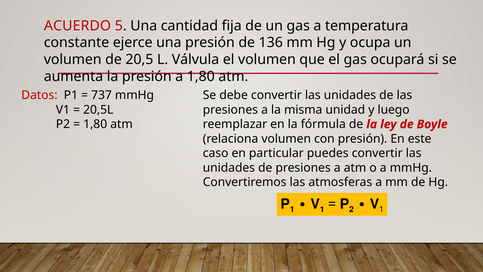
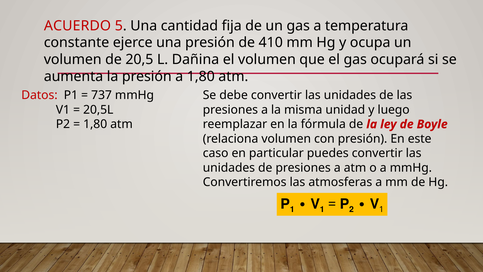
136: 136 -> 410 (271, 43)
Válvula: Válvula -> Dañina (195, 60)
